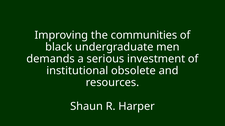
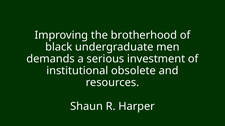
communities: communities -> brotherhood (144, 35)
